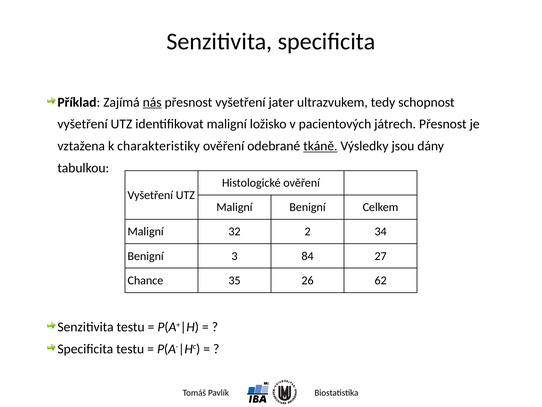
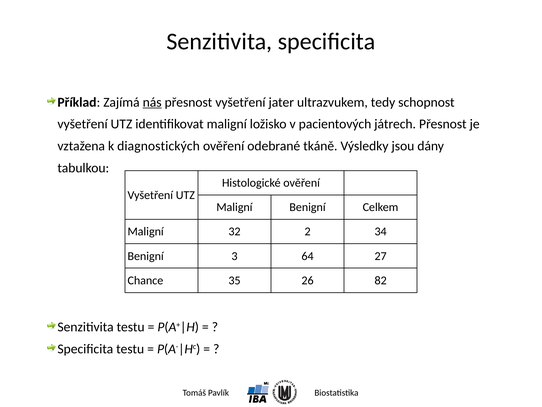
charakteristiky: charakteristiky -> diagnostických (159, 146)
tkáně underline: present -> none (320, 146)
84: 84 -> 64 (308, 256)
62: 62 -> 82 (381, 280)
